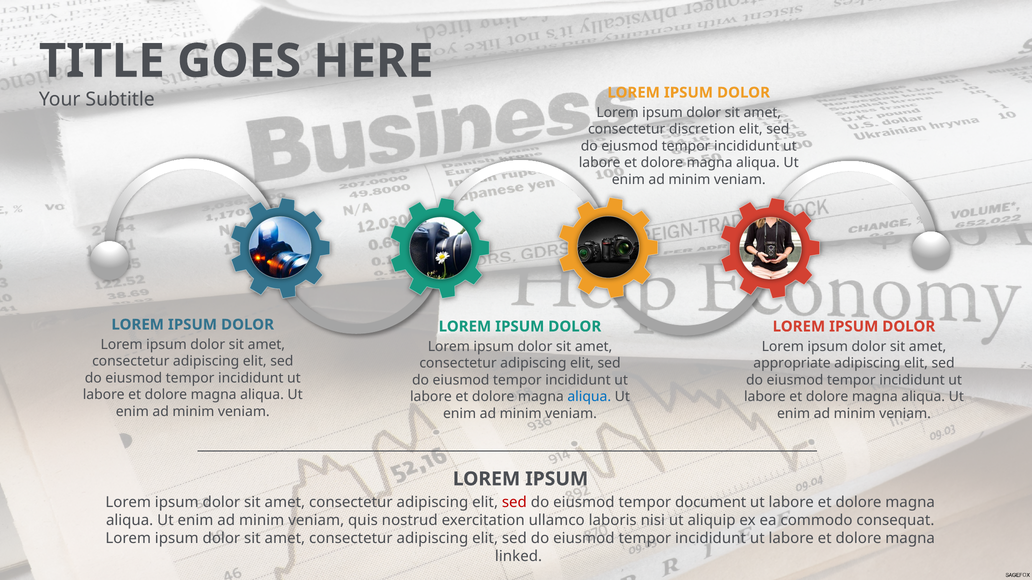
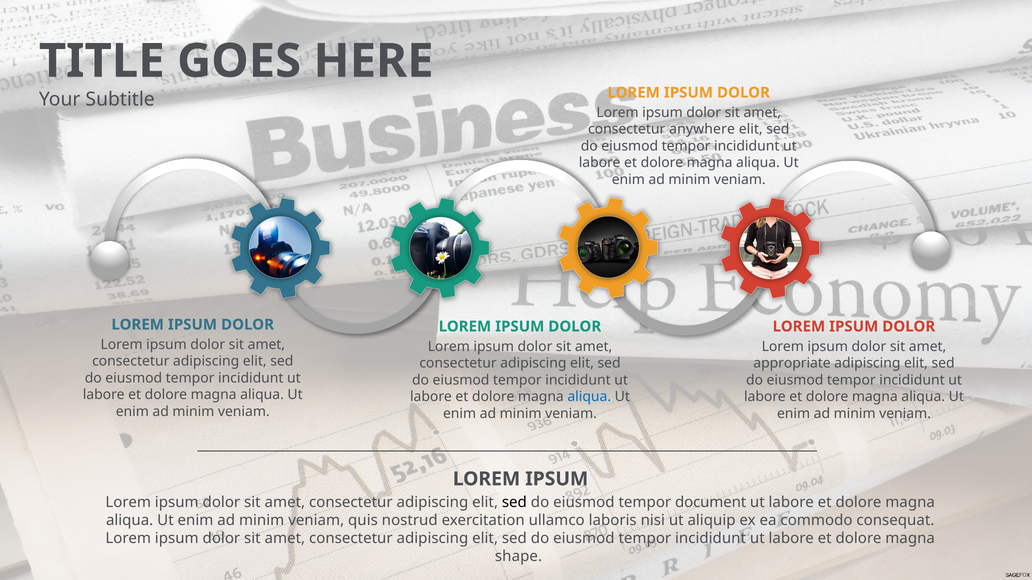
discretion: discretion -> anywhere (702, 129)
sed colour: red -> black (514, 503)
linked: linked -> shape (519, 557)
